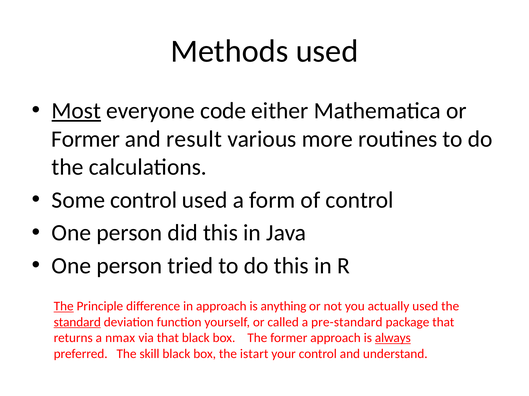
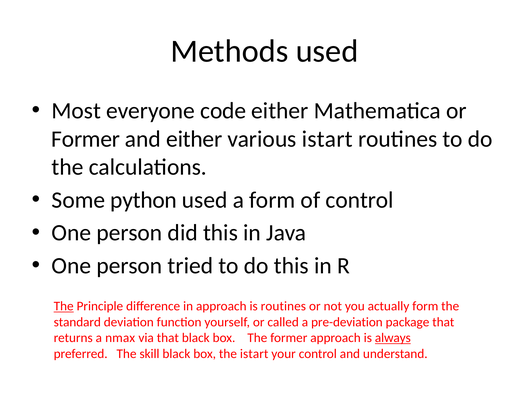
Most underline: present -> none (76, 111)
and result: result -> either (194, 139)
various more: more -> istart (327, 139)
Some control: control -> python (144, 200)
is anything: anything -> routines (283, 307)
actually used: used -> form (425, 307)
standard underline: present -> none (77, 323)
pre-standard: pre-standard -> pre-deviation (347, 323)
